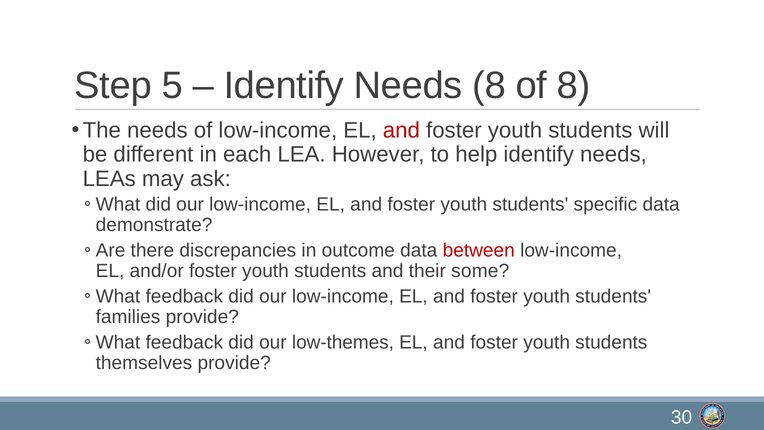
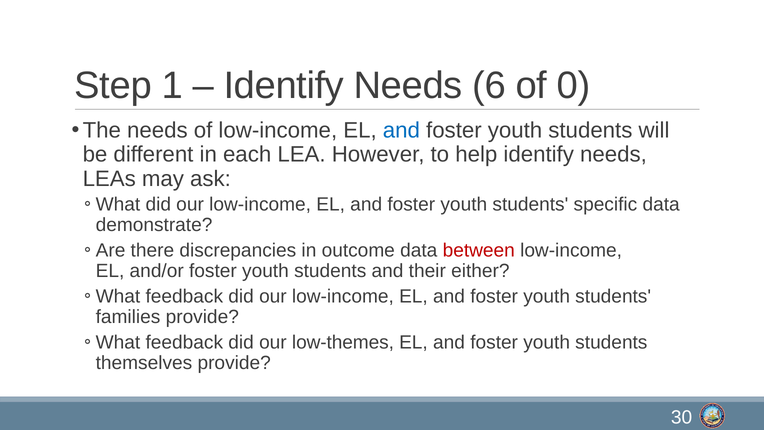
5: 5 -> 1 (172, 86)
Needs 8: 8 -> 6 (489, 86)
of 8: 8 -> 0 (574, 86)
and colour: red -> blue (401, 130)
some: some -> either (480, 271)
